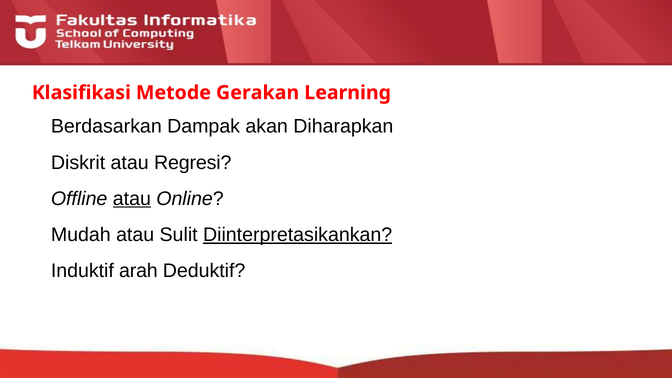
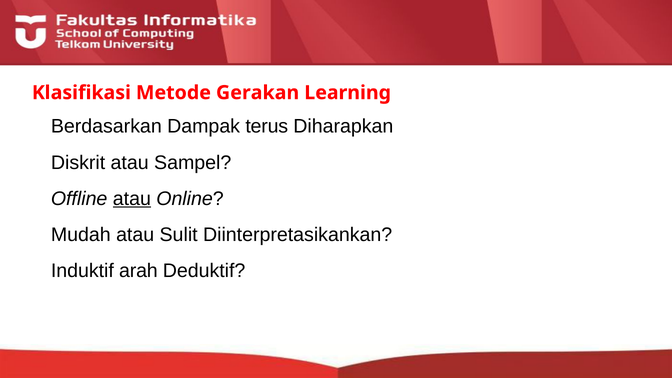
akan: akan -> terus (267, 126)
Regresi: Regresi -> Sampel (193, 163)
Diinterpretasikankan underline: present -> none (298, 235)
